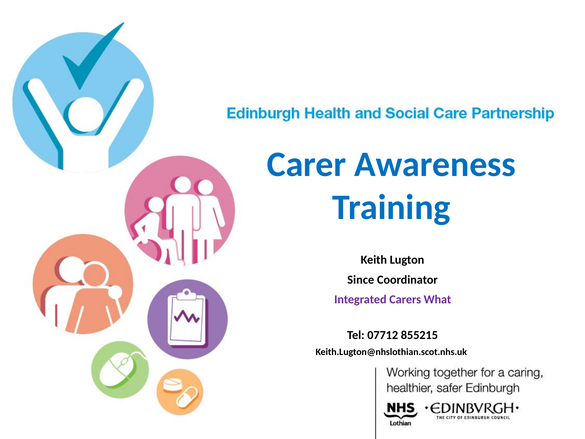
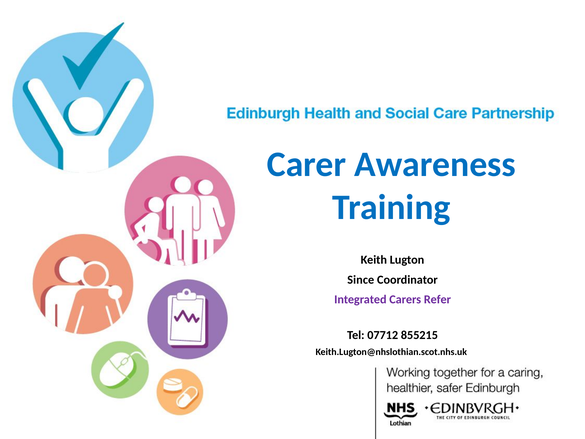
What: What -> Refer (437, 299)
